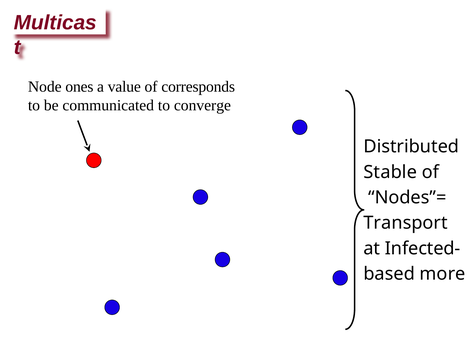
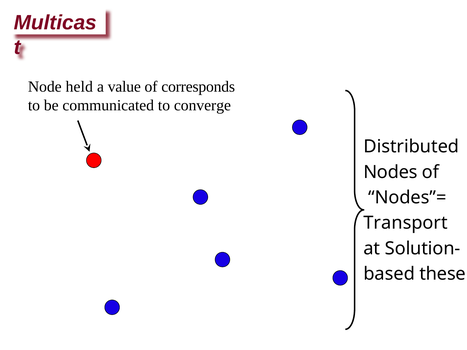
ones: ones -> held (79, 87)
Stable: Stable -> Nodes (390, 172)
Infected-: Infected- -> Solution- (423, 249)
more: more -> these (443, 274)
